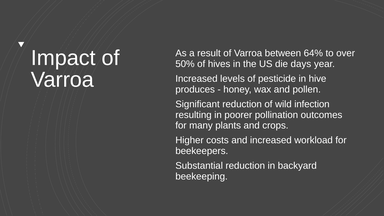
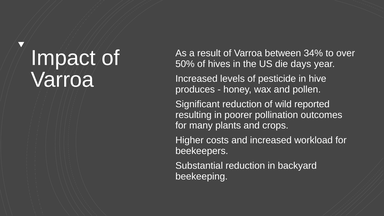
64%: 64% -> 34% (313, 53)
infection: infection -> reported (312, 104)
